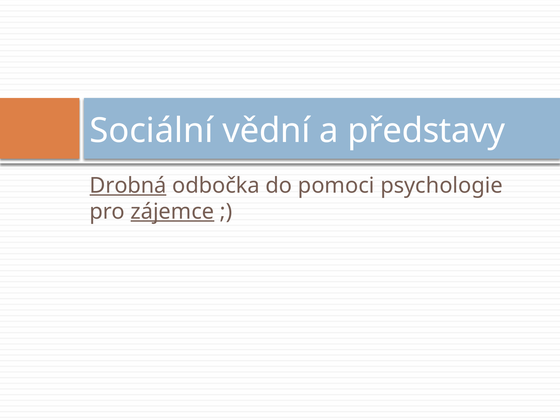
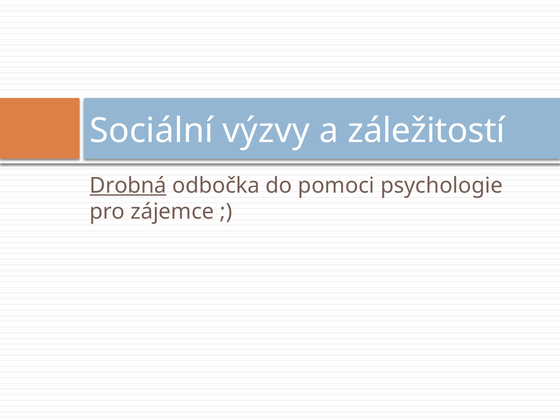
vědní: vědní -> výzvy (266, 131)
představy: představy -> záležitostí (426, 131)
zájemce underline: present -> none (172, 212)
